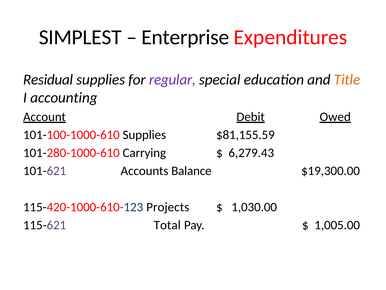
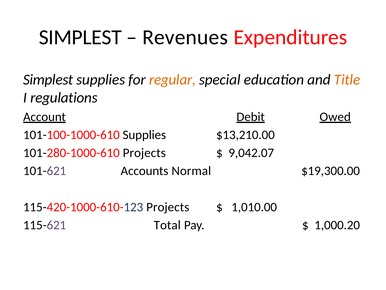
Enterprise: Enterprise -> Revenues (185, 37)
Residual: Residual -> Simplest (48, 80)
regular colour: purple -> orange (172, 80)
accounting: accounting -> regulations (64, 97)
$81,155.59: $81,155.59 -> $13,210.00 (245, 135)
101-280-1000-610 Carrying: Carrying -> Projects (144, 153)
6,279.43: 6,279.43 -> 9,042.07 (251, 153)
Balance: Balance -> Normal (191, 171)
1,030.00: 1,030.00 -> 1,010.00 (254, 207)
1,005.00: 1,005.00 -> 1,000.20 (337, 225)
